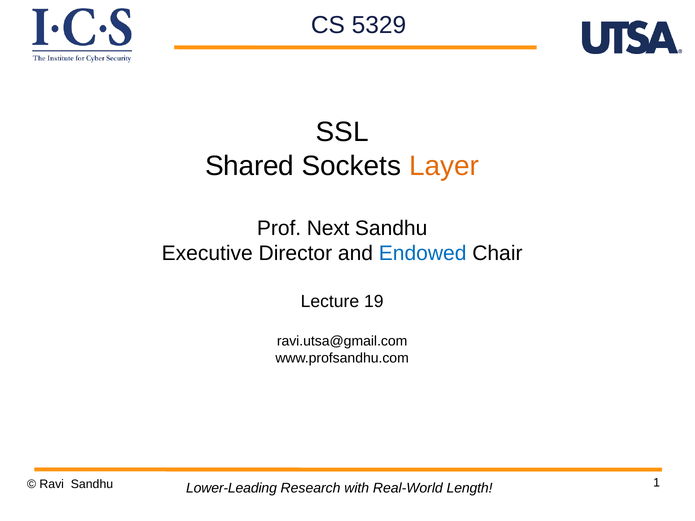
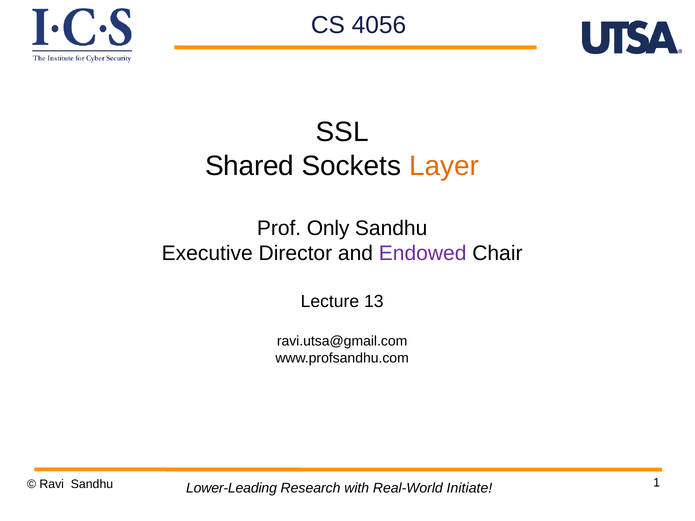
5329: 5329 -> 4056 (379, 25)
Next: Next -> Only (328, 228)
Endowed colour: blue -> purple (423, 254)
19: 19 -> 13 (374, 302)
Length: Length -> Initiate (469, 488)
